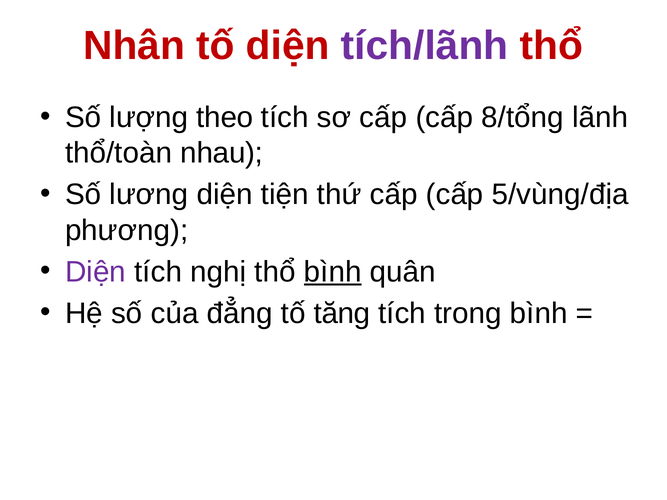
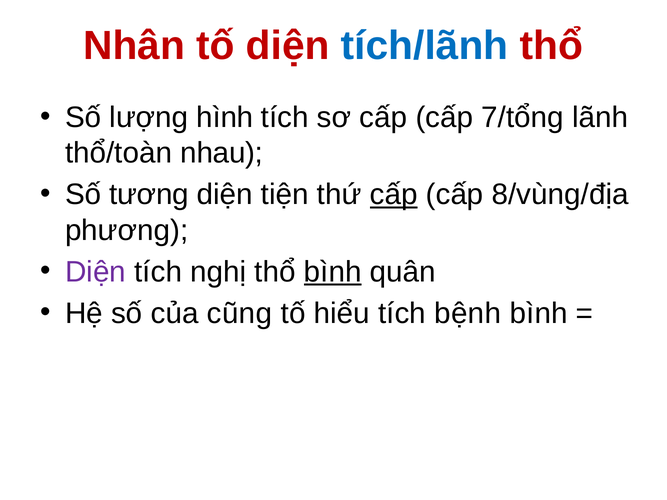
tích/lãnh colour: purple -> blue (425, 46)
theo: theo -> hình (225, 118)
8/tổng: 8/tổng -> 7/tổng (523, 118)
lương: lương -> tương (149, 195)
cấp underline: none -> present (394, 195)
5/vùng/địa: 5/vùng/địa -> 8/vùng/địa (560, 195)
đẳng: đẳng -> cũng (240, 313)
tăng: tăng -> hiểu (342, 313)
trong: trong -> bệnh (468, 313)
